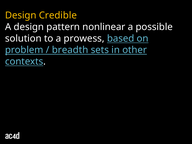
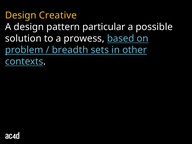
Credible: Credible -> Creative (58, 15)
nonlinear: nonlinear -> particular (104, 27)
